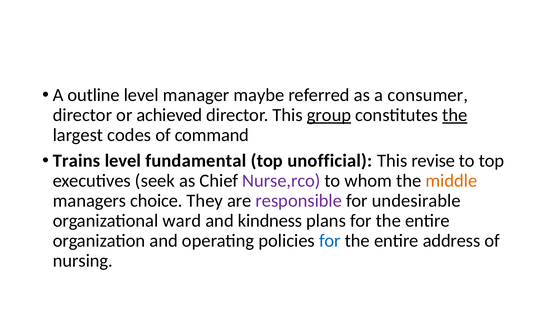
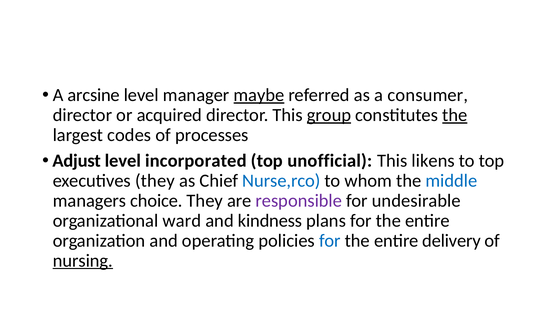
outline: outline -> arcsine (94, 95)
maybe underline: none -> present (259, 95)
achieved: achieved -> acquired (169, 115)
command: command -> processes (212, 135)
Trains: Trains -> Adjust (77, 161)
fundamental: fundamental -> incorporated (196, 161)
revise: revise -> likens (433, 161)
executives seek: seek -> they (155, 181)
Nurse,rco colour: purple -> blue (281, 181)
middle colour: orange -> blue (451, 181)
address: address -> delivery (452, 241)
nursing underline: none -> present (83, 261)
